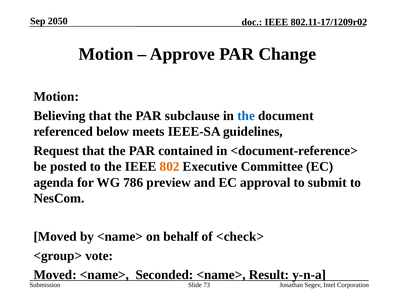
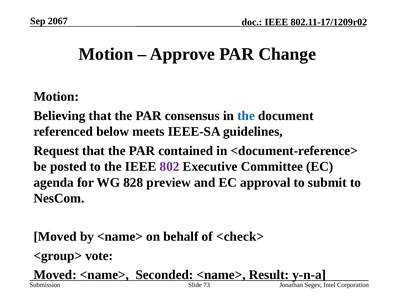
2050: 2050 -> 2067 (58, 21)
subclause: subclause -> consensus (192, 115)
802 colour: orange -> purple (170, 166)
786: 786 -> 828 (133, 182)
